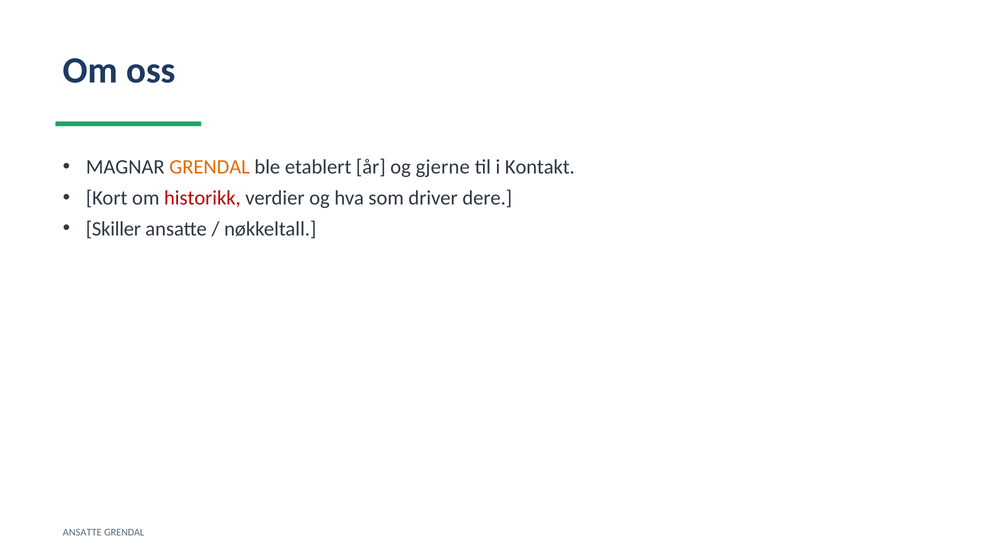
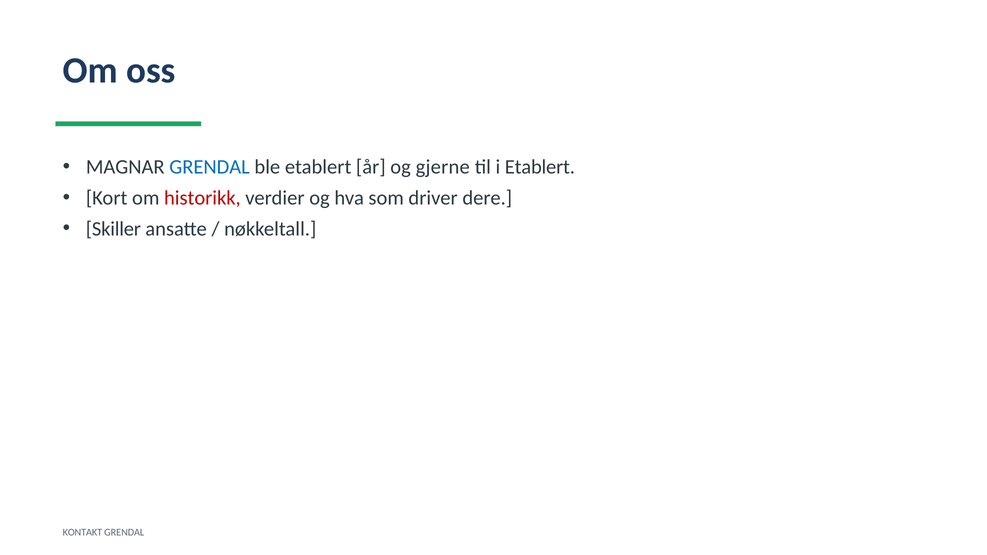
GRENDAL colour: orange -> blue (210, 167)
i Kontakt: Kontakt -> Etablert (540, 167)
ANSATTE: ANSATTE -> KONTAKT (82, 533)
